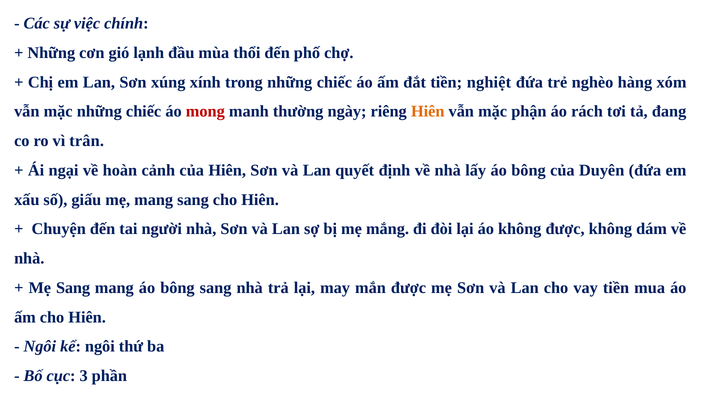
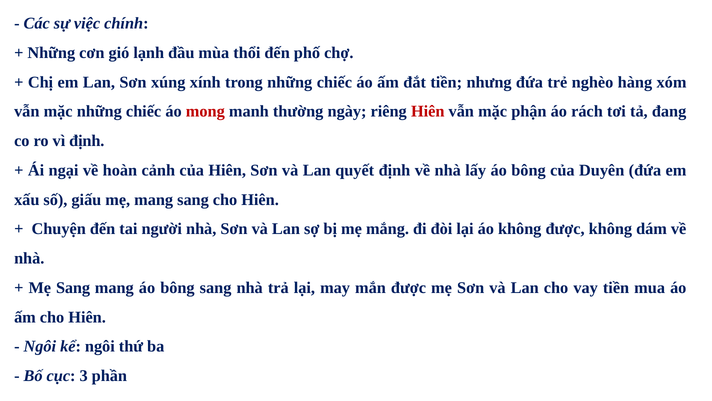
nghiệt: nghiệt -> nhưng (489, 82)
Hiên colour: orange -> red (428, 111)
vì trân: trân -> định (87, 141)
